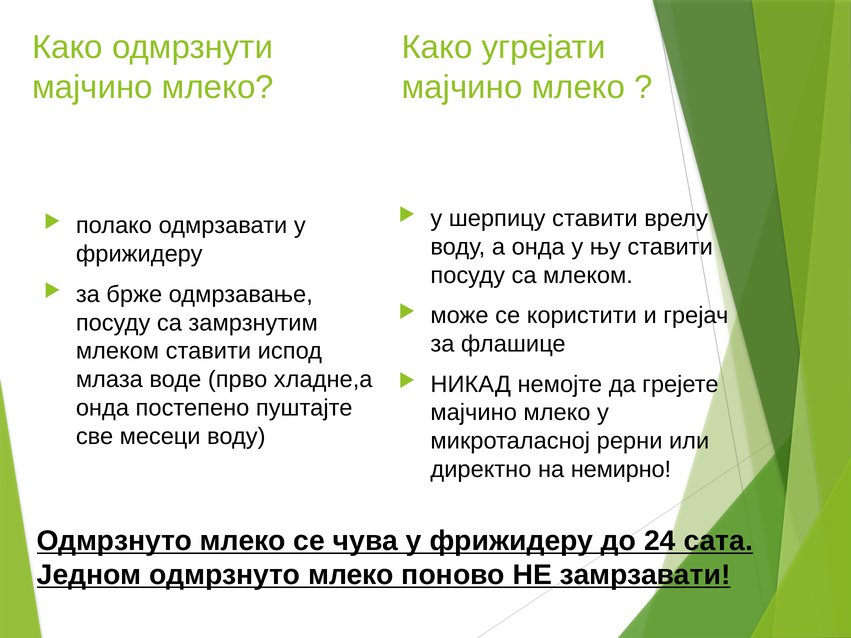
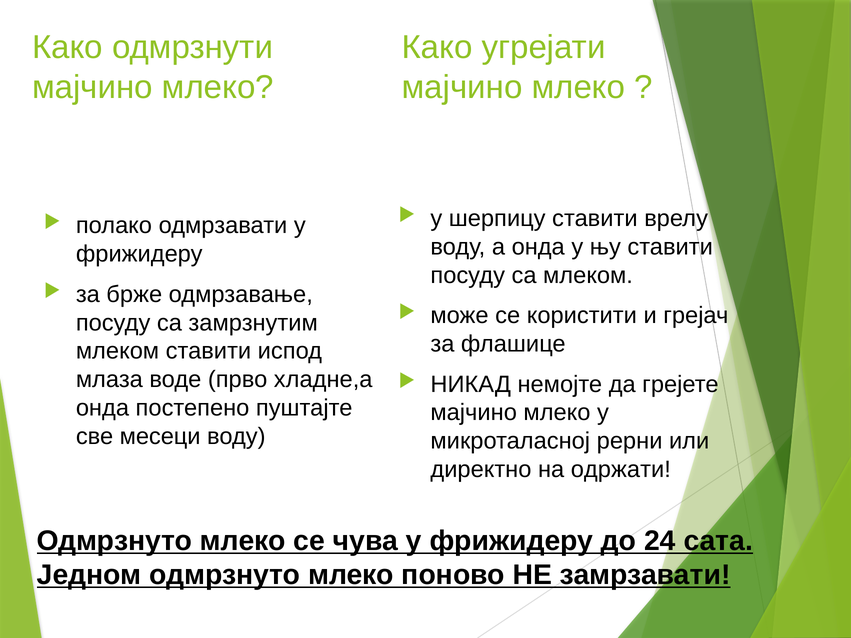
немирно: немирно -> одржати (621, 470)
